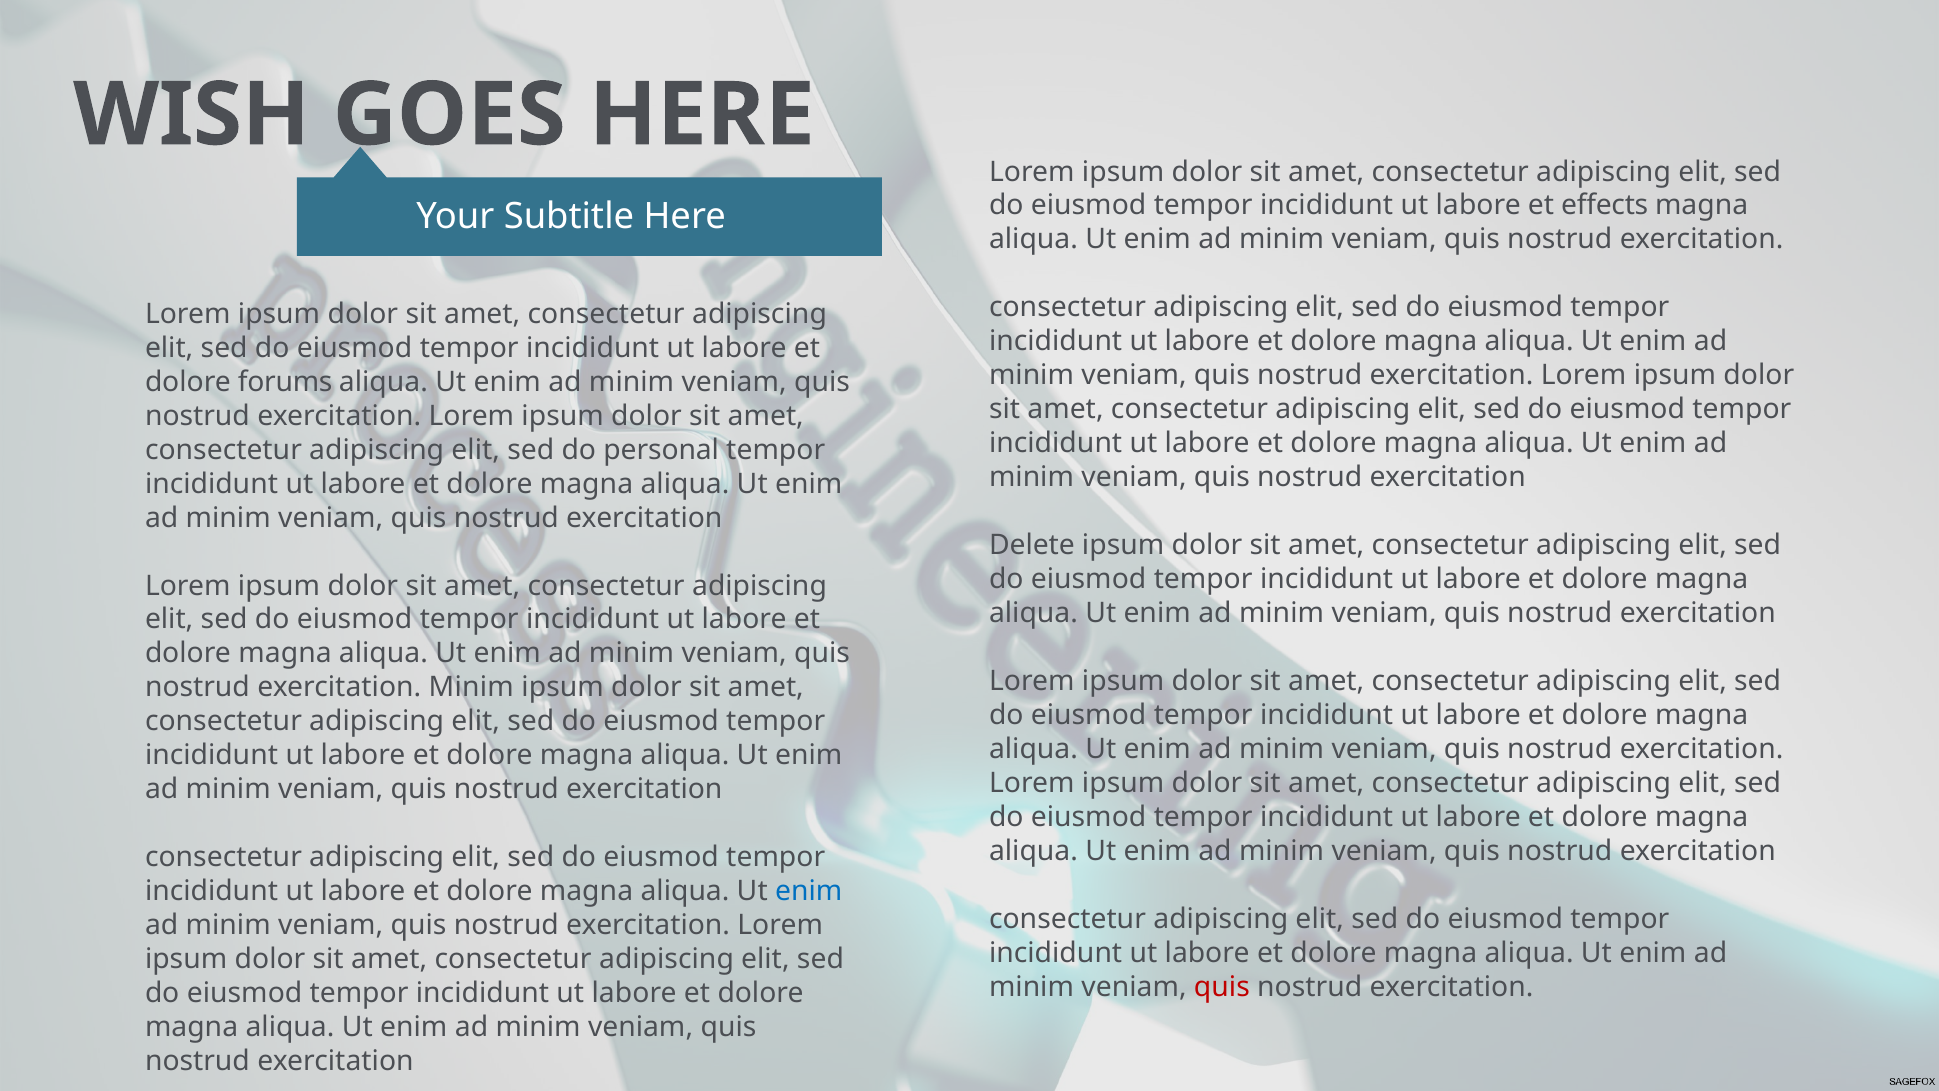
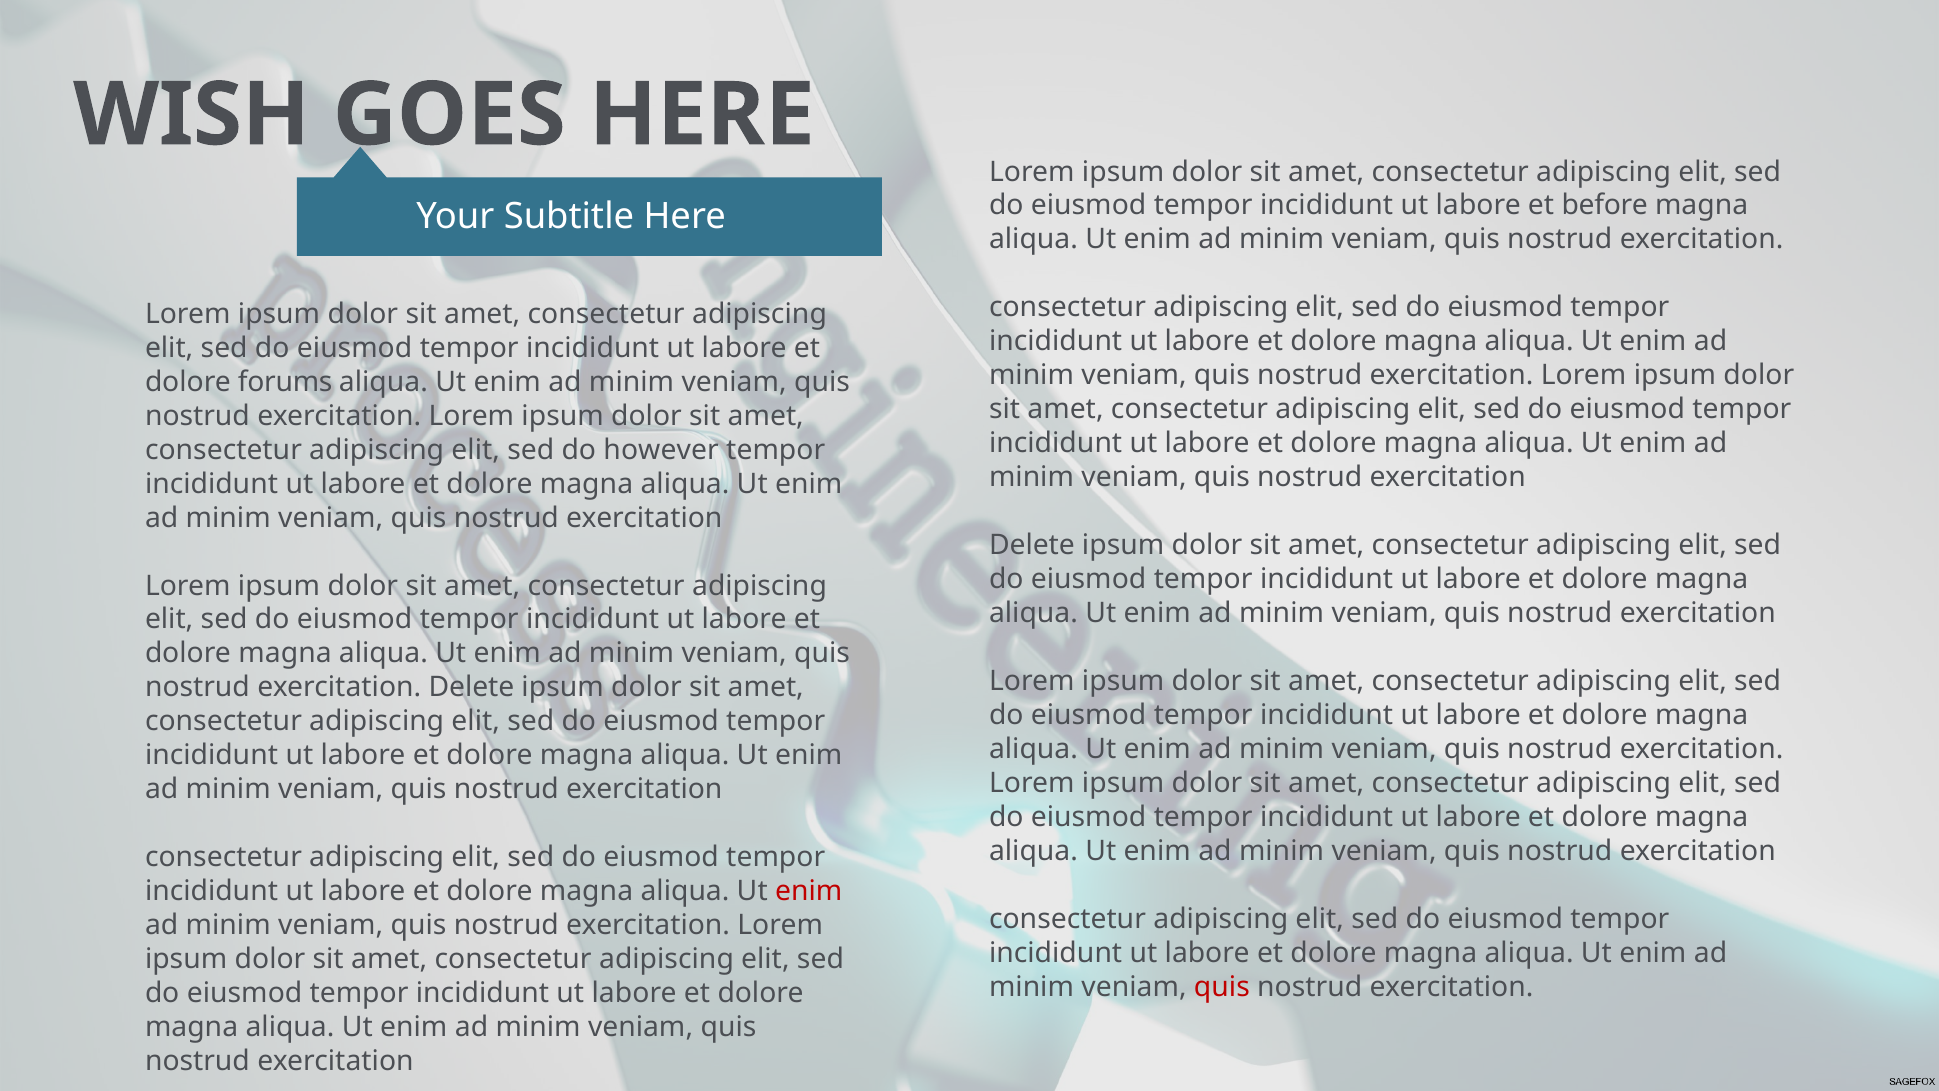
effects: effects -> before (1605, 206)
personal: personal -> however (661, 450)
Minim: Minim -> Delete (471, 687)
enim colour: blue -> red (809, 891)
